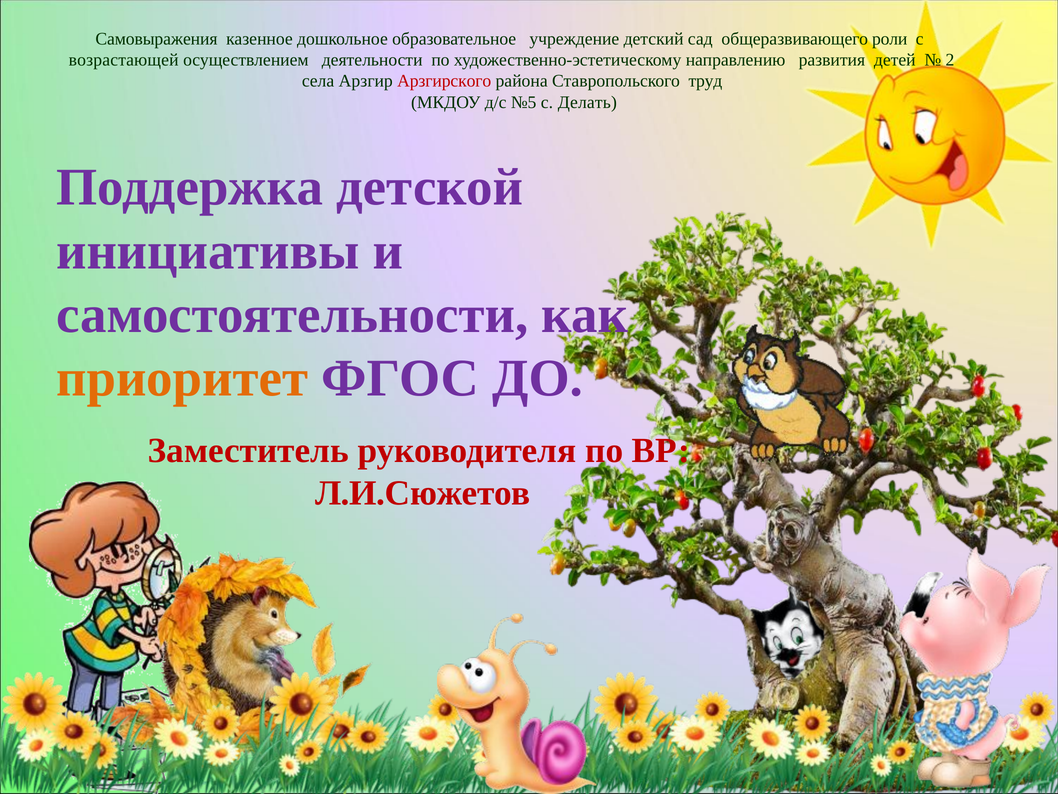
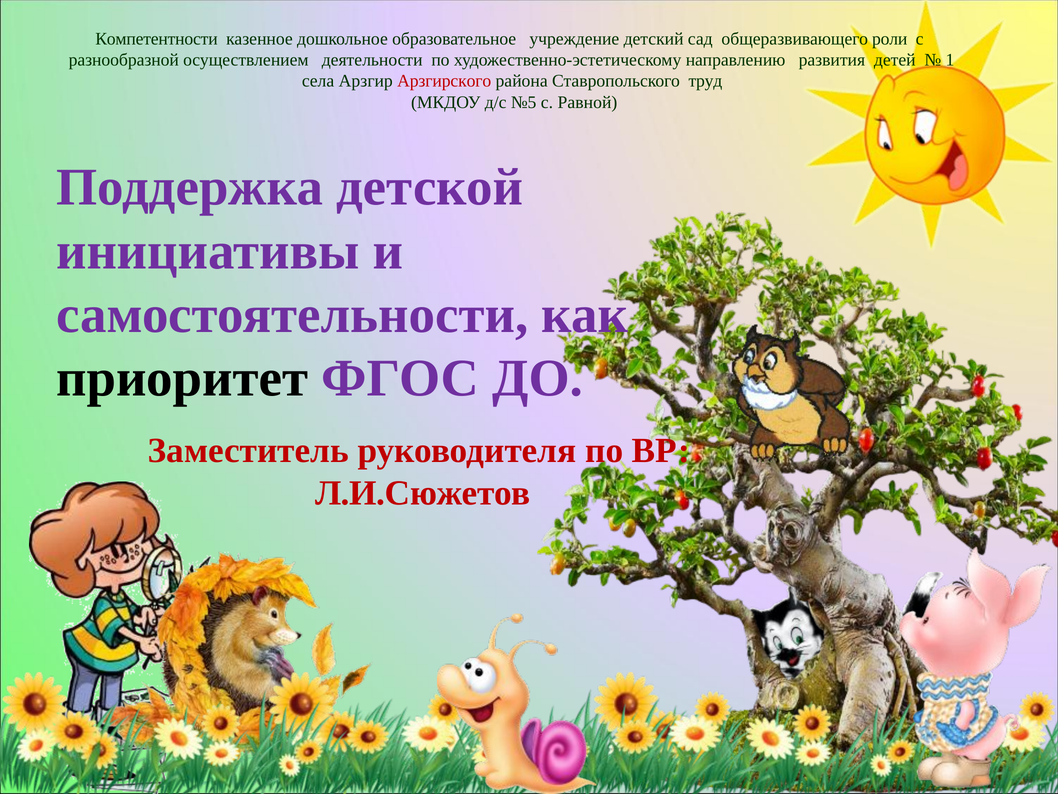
Самовыражения: Самовыражения -> Компетентности (156, 39)
возрастающей: возрастающей -> разнообразной (124, 60)
2: 2 -> 1 (950, 60)
Делать: Делать -> Равной (587, 102)
приоритет colour: orange -> black (182, 378)
